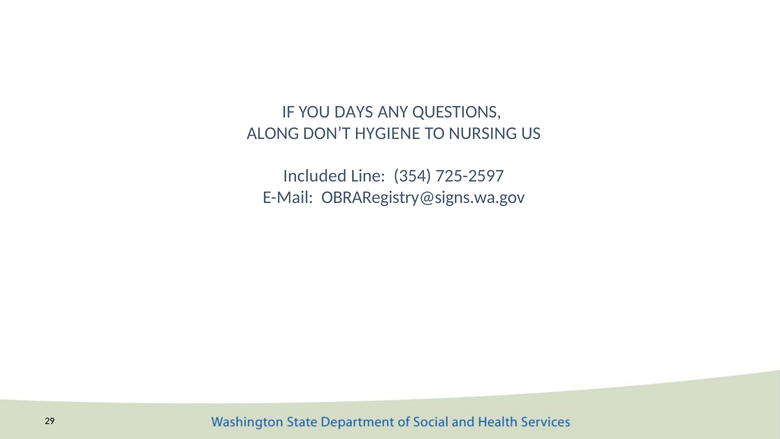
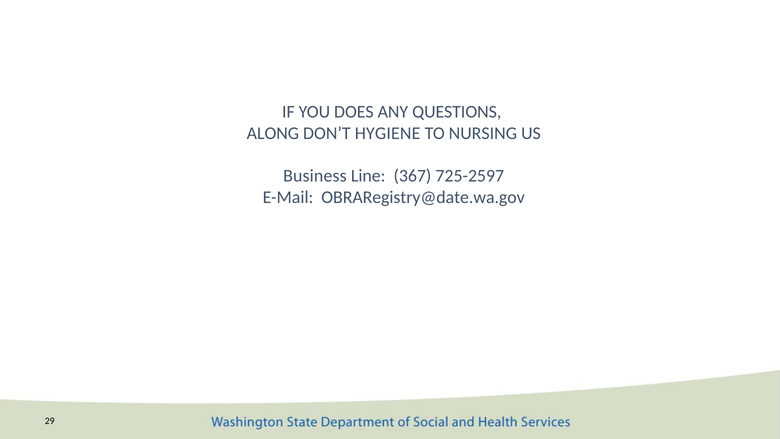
DAYS: DAYS -> DOES (354, 112)
Included: Included -> Business (315, 176)
354: 354 -> 367 (412, 176)
OBRARegistry@signs.wa.gov: OBRARegistry@signs.wa.gov -> OBRARegistry@date.wa.gov (423, 197)
